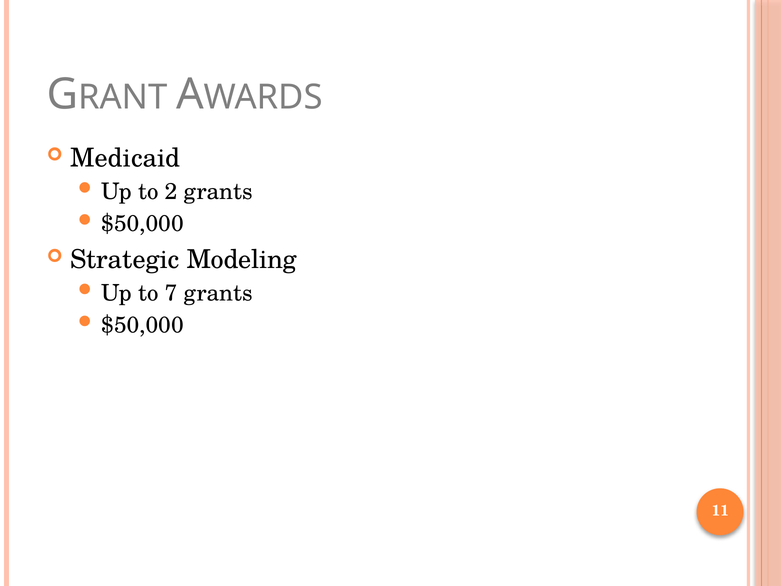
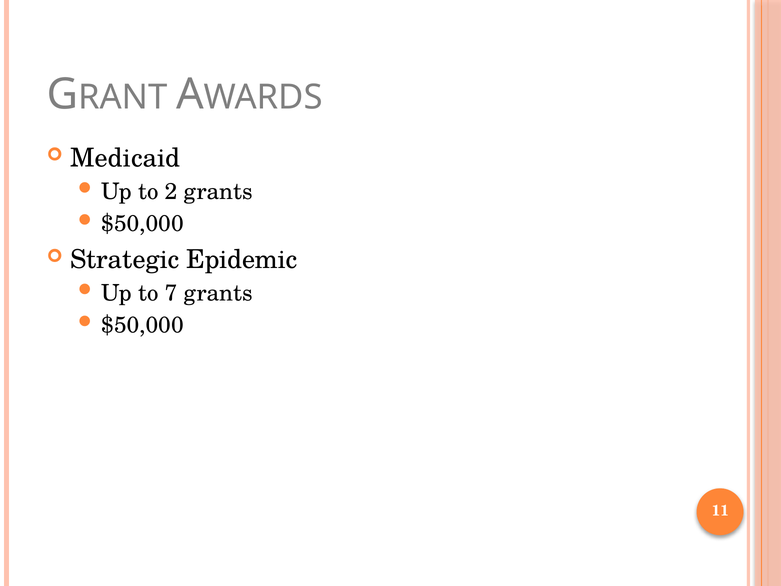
Modeling: Modeling -> Epidemic (242, 259)
